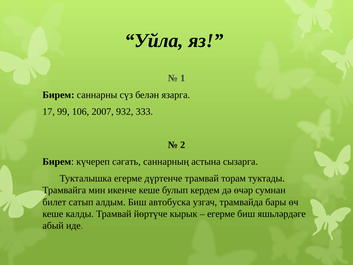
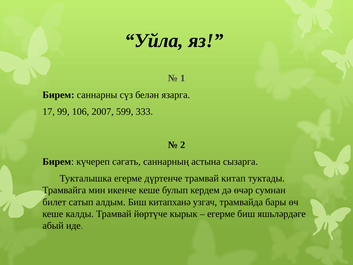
932: 932 -> 599 (125, 111)
торам: торам -> китап (233, 178)
автобуска: автобуска -> китапханә (170, 202)
